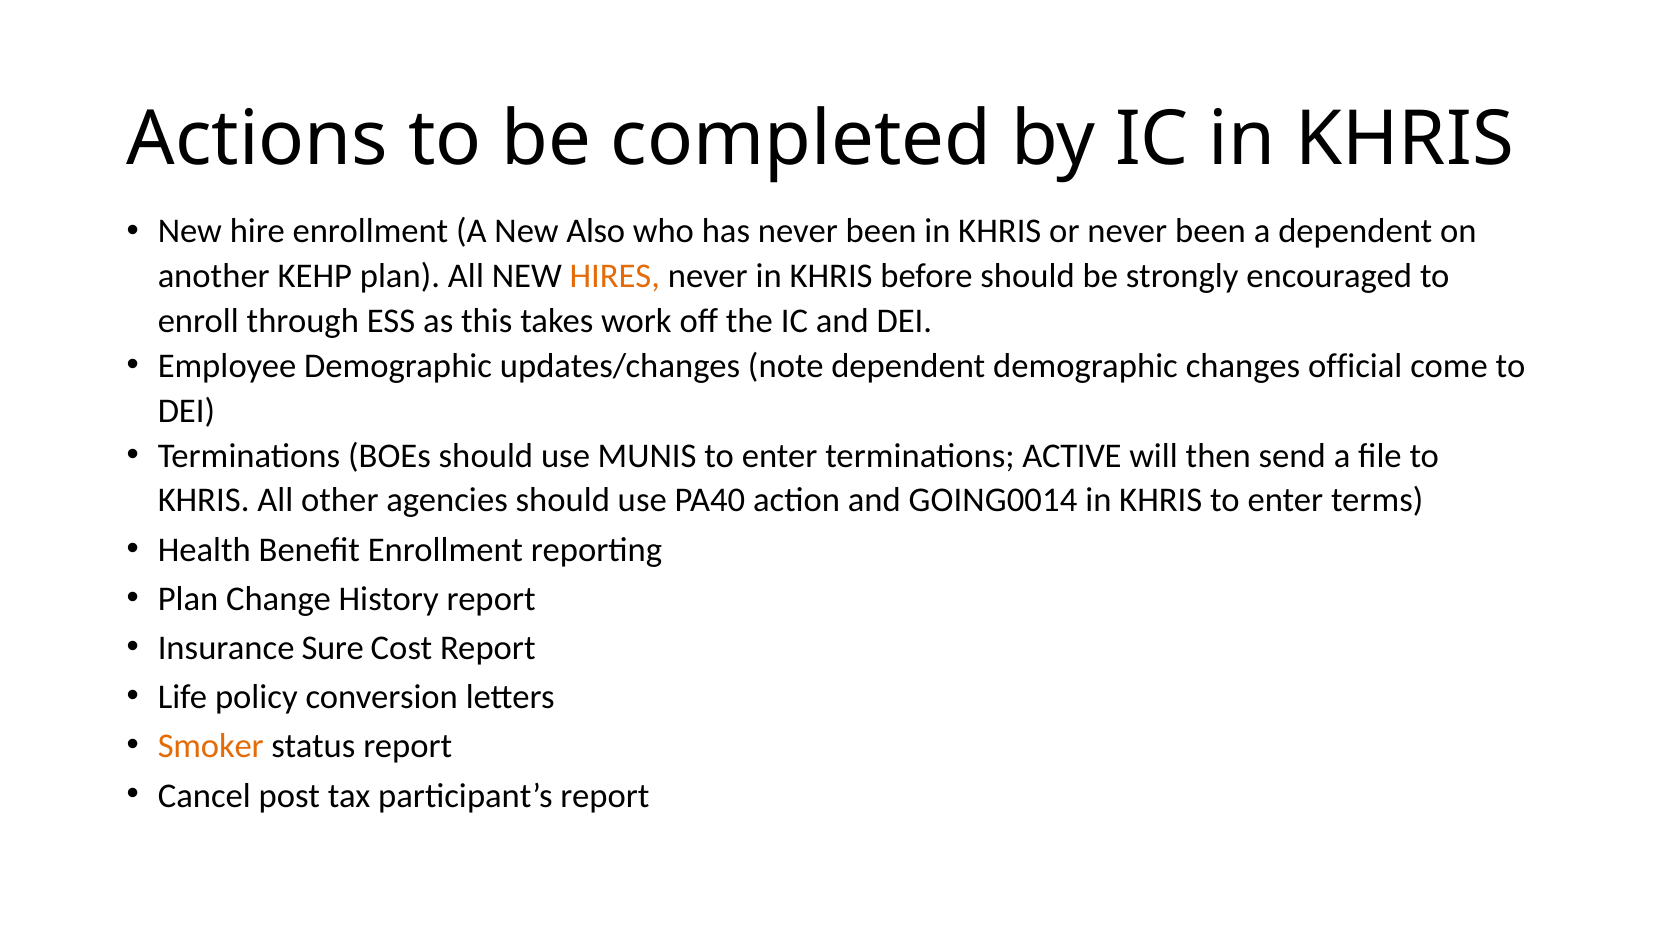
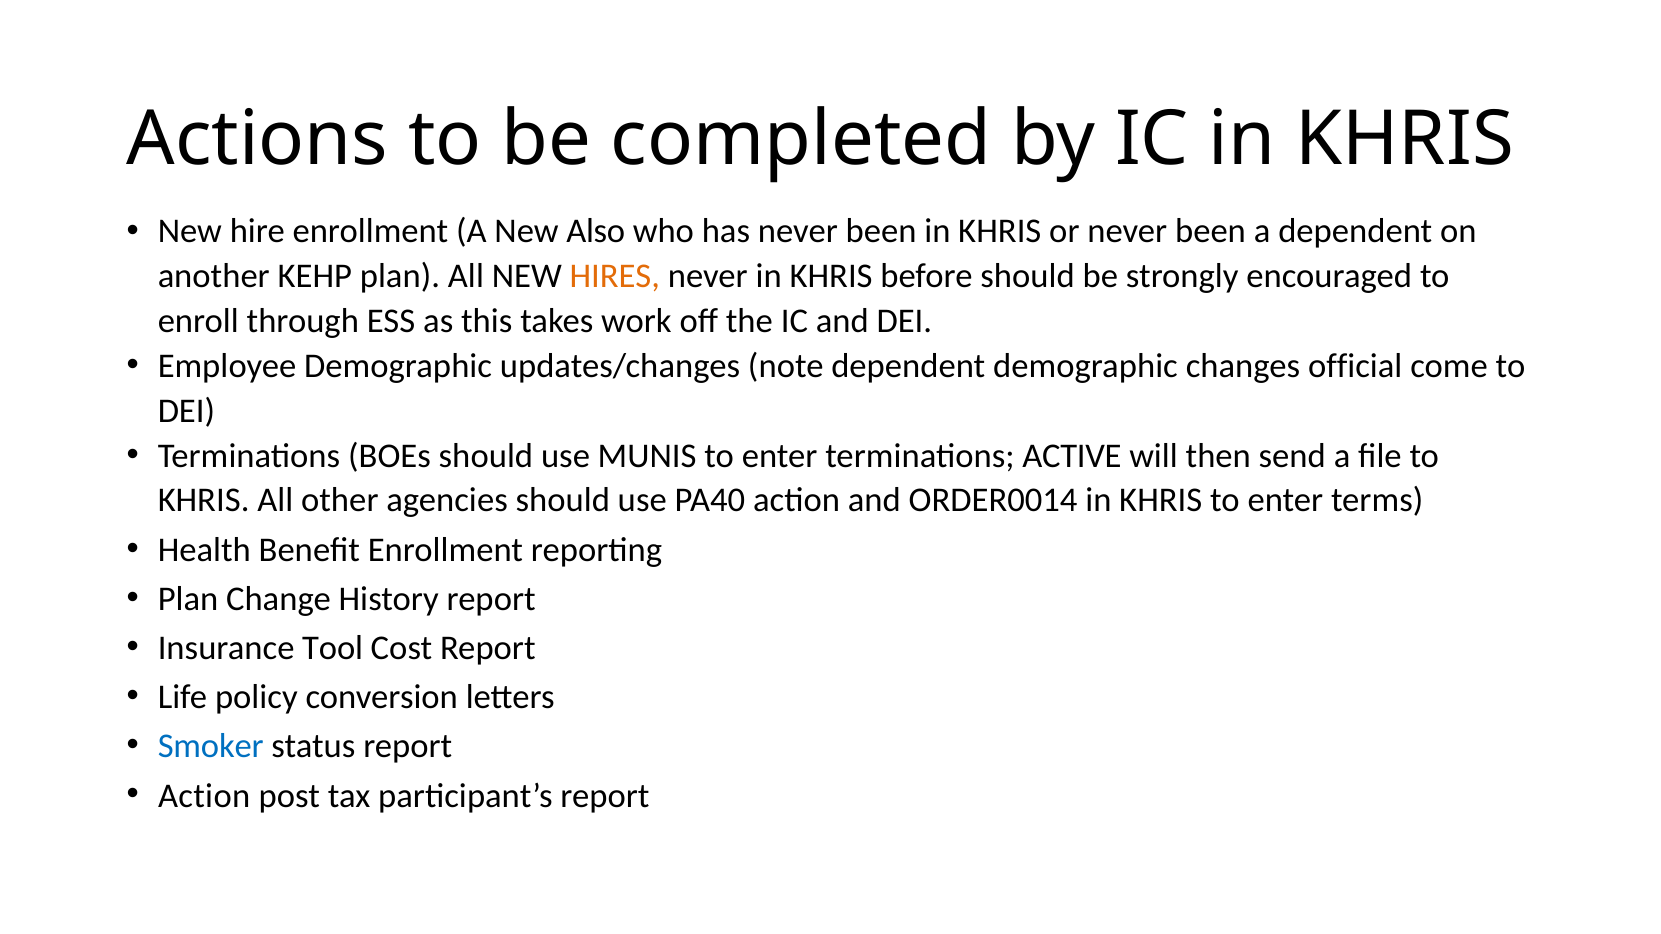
GOING0014: GOING0014 -> ORDER0014 (993, 501)
Sure: Sure -> Tool (333, 648)
Smoker colour: orange -> blue (211, 747)
Cancel: Cancel -> Action (204, 796)
